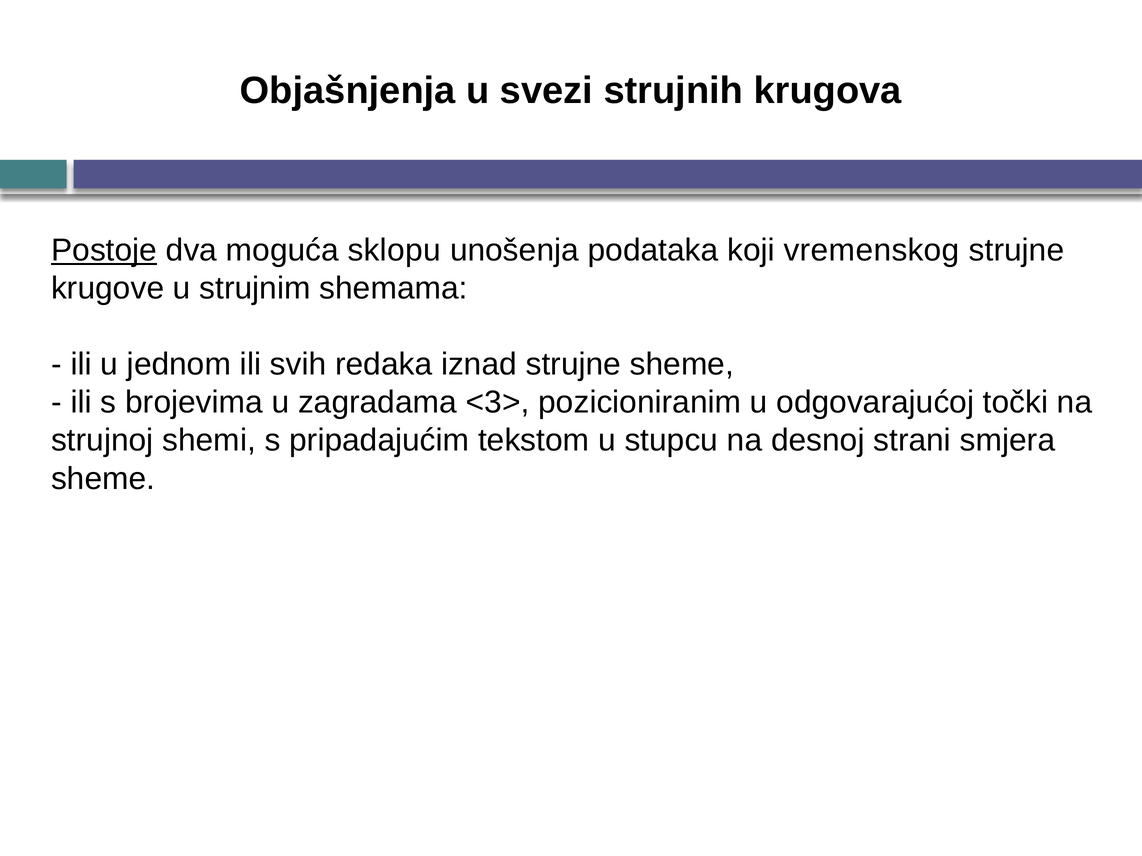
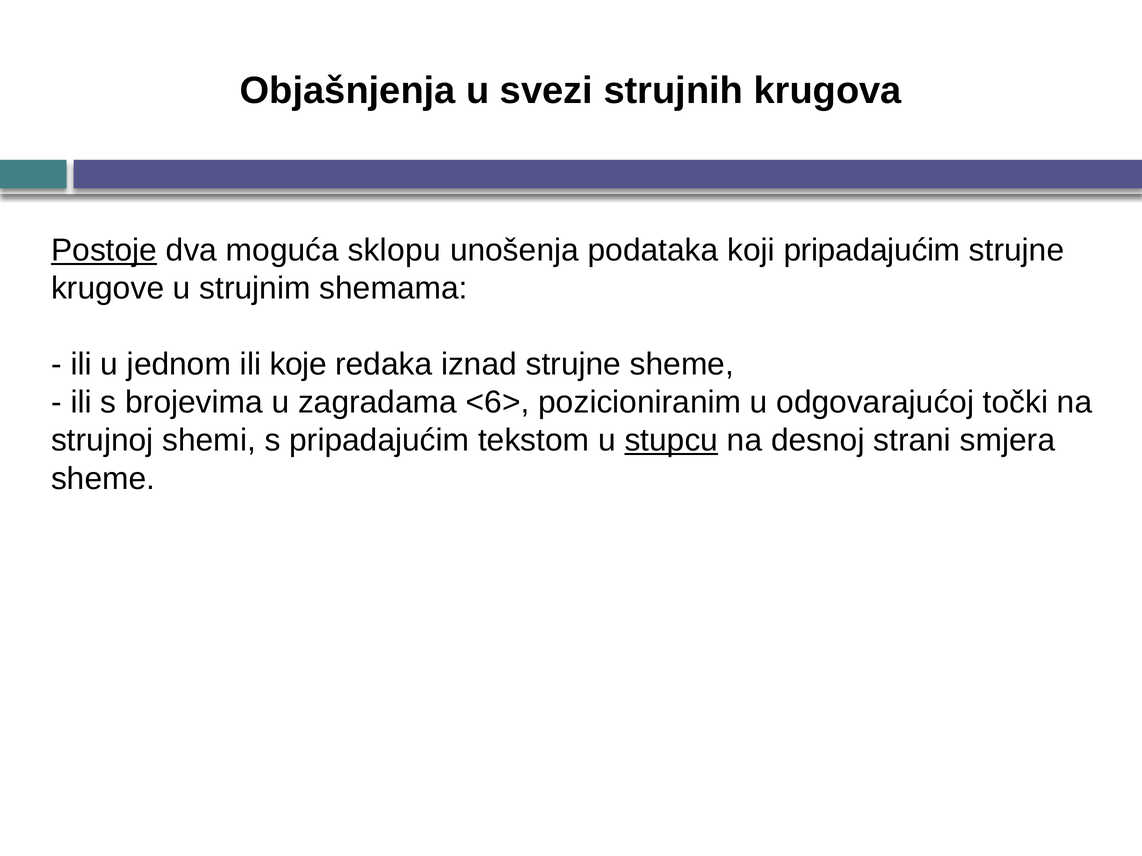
koji vremenskog: vremenskog -> pripadajućim (872, 250)
svih: svih -> koje (298, 365)
<3>: <3> -> <6> (498, 403)
stupcu underline: none -> present (671, 441)
